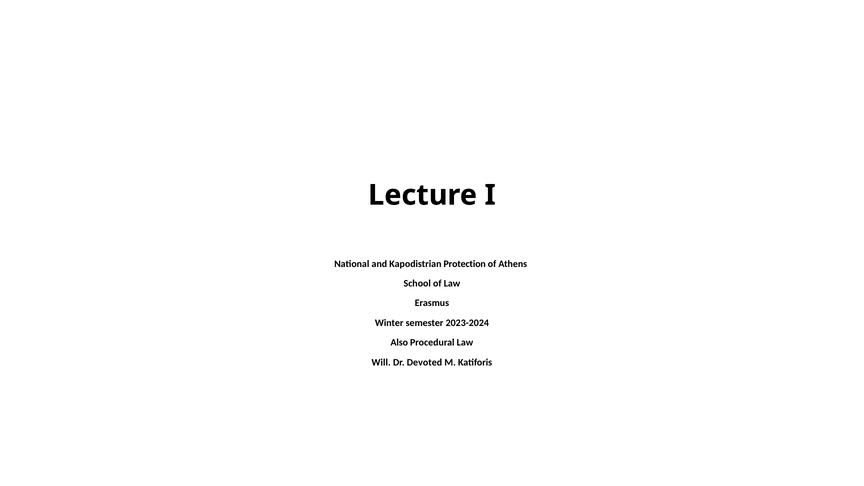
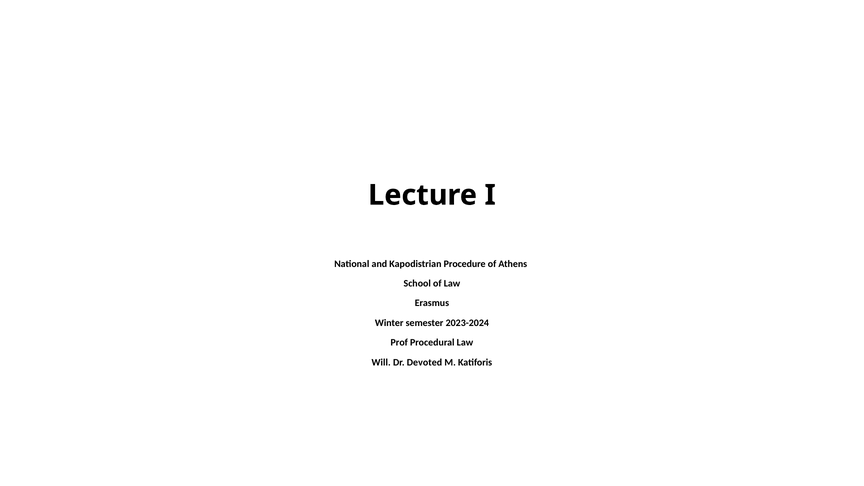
Protection: Protection -> Procedure (465, 264)
Also: Also -> Prof (399, 343)
